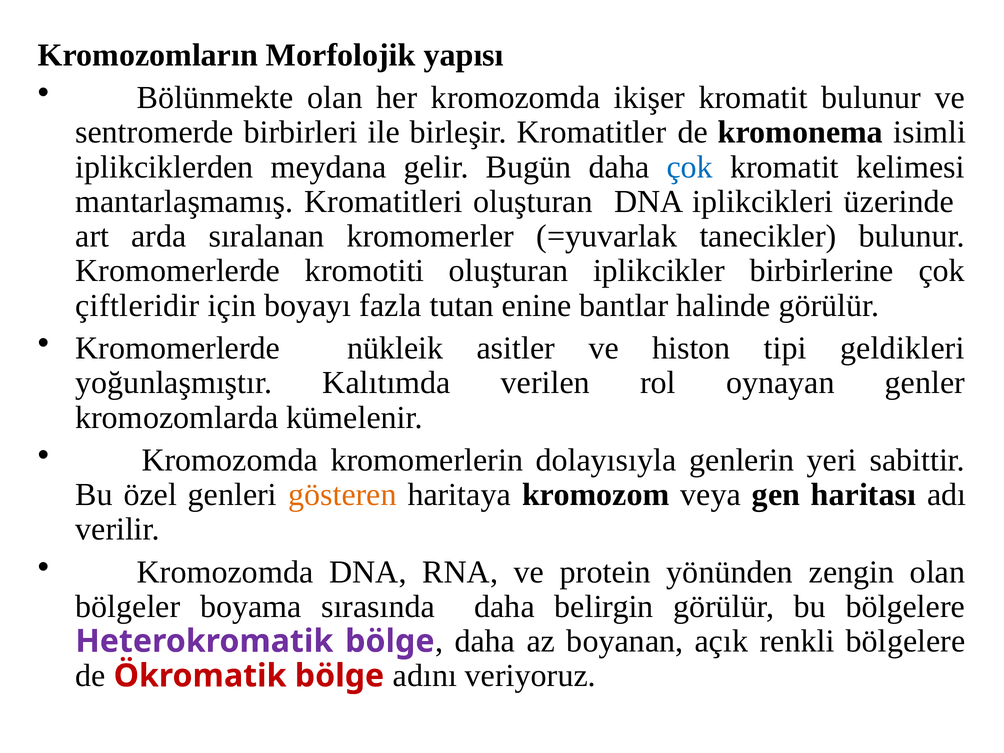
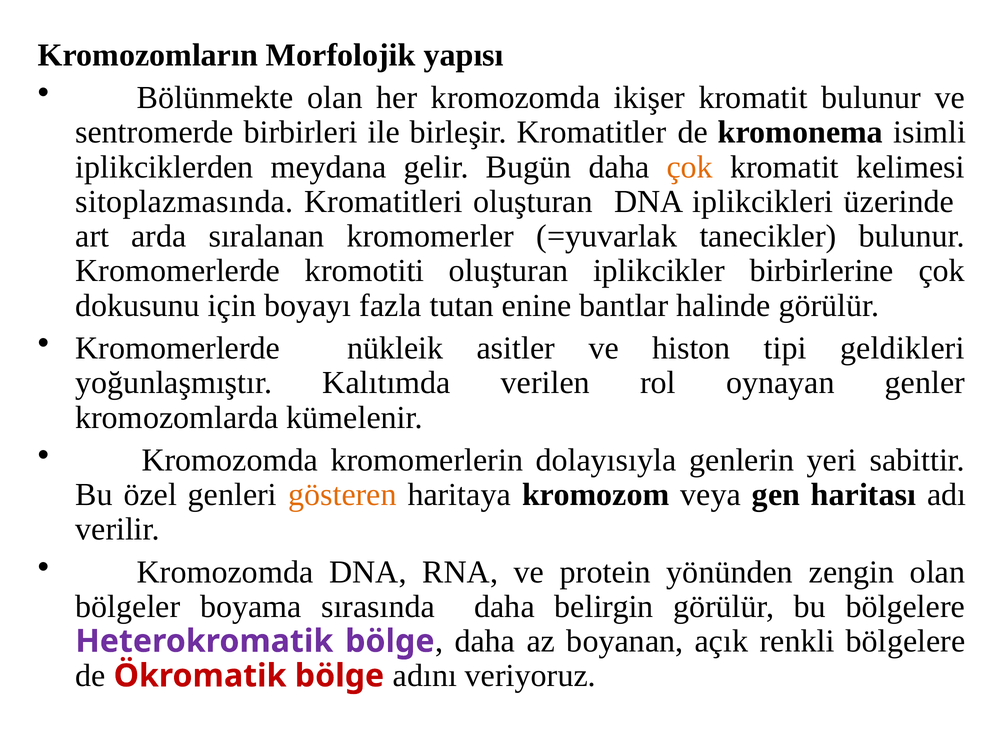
çok colour: blue -> orange (690, 167)
mantarlaşmamış: mantarlaşmamış -> sitoplazmasında (184, 202)
çiftleridir: çiftleridir -> dokusunu (138, 306)
